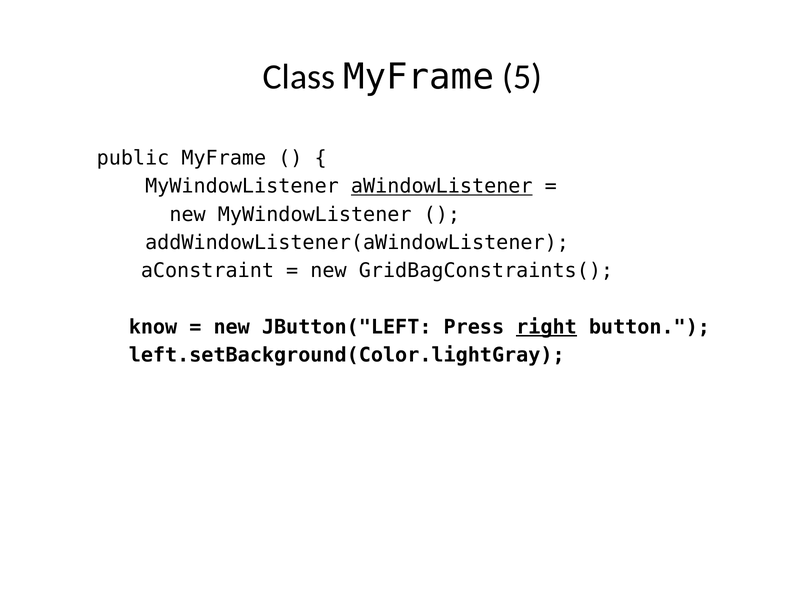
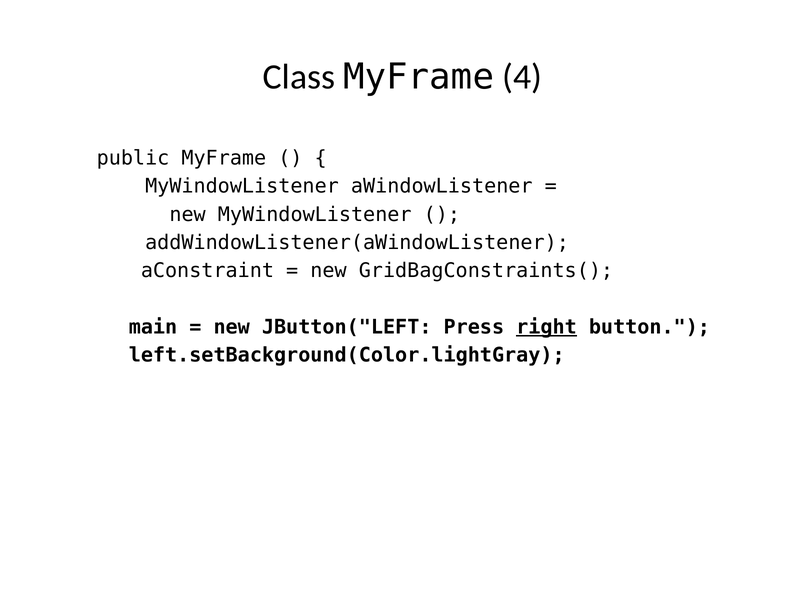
5: 5 -> 4 (522, 77)
aWindowListener underline: present -> none (442, 187)
know: know -> main (153, 327)
